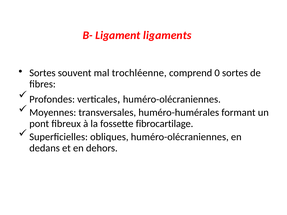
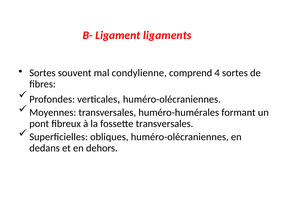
trochléenne: trochléenne -> condylienne (139, 73)
0: 0 -> 4 (217, 73)
fossette fibrocartilage: fibrocartilage -> transversales (165, 124)
